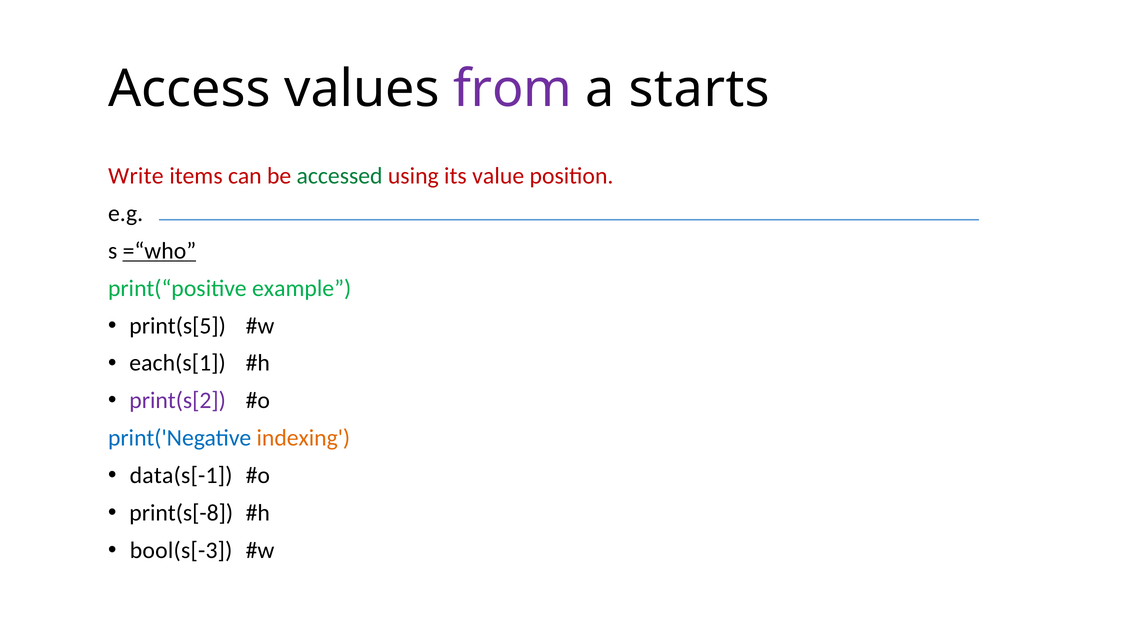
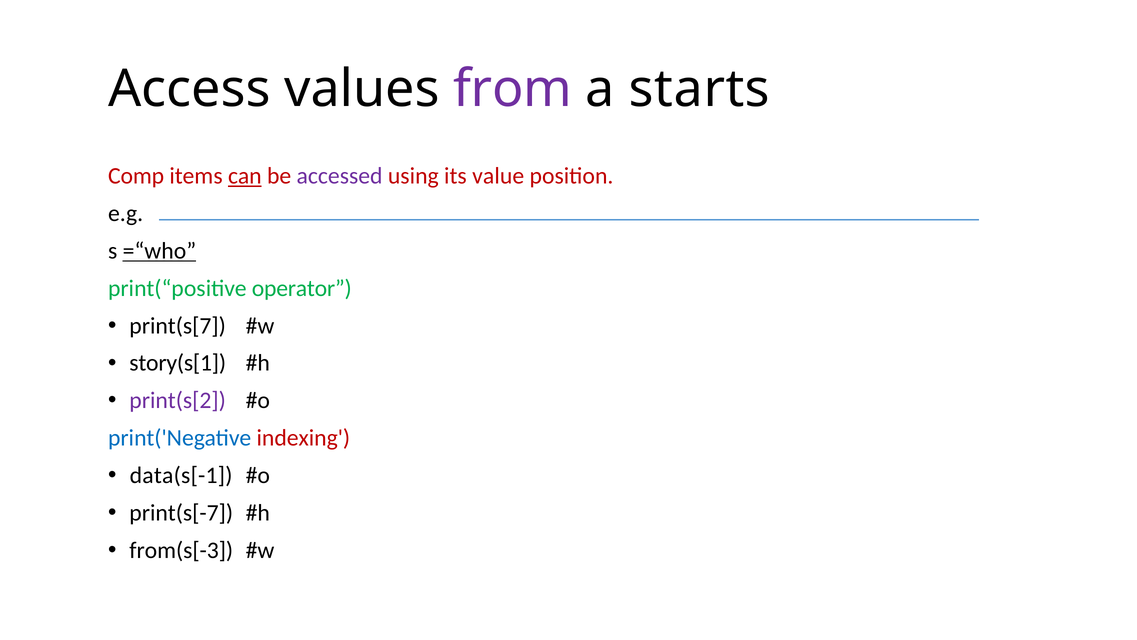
Write: Write -> Comp (136, 176)
can underline: none -> present (245, 176)
accessed colour: green -> purple (340, 176)
example: example -> operator (302, 288)
print(s[5: print(s[5 -> print(s[7 (178, 325)
each(s[1: each(s[1 -> story(s[1 (178, 363)
indexing colour: orange -> red (303, 438)
print(s[-8: print(s[-8 -> print(s[-7 (181, 513)
bool(s[-3: bool(s[-3 -> from(s[-3 (181, 550)
